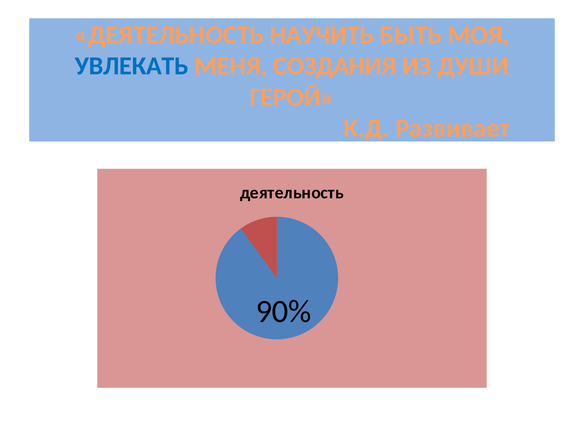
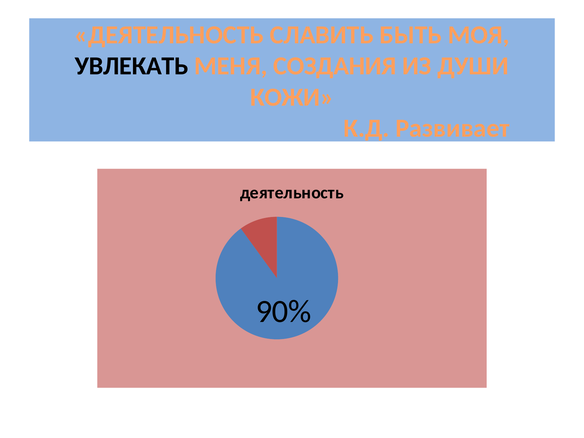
НАУЧИТЬ: НАУЧИТЬ -> СЛАВИТЬ (322, 35)
УВЛЕКАТЬ colour: blue -> black (132, 66)
ГЕРОЙ: ГЕРОЙ -> КОЖИ (292, 97)
